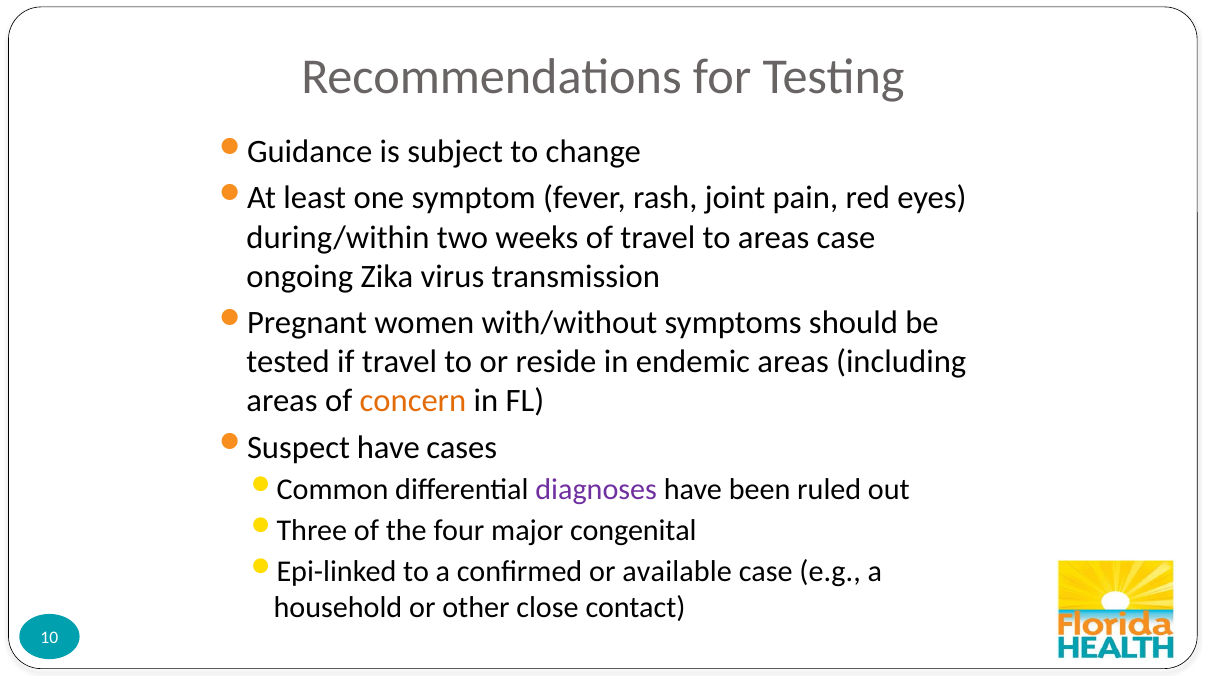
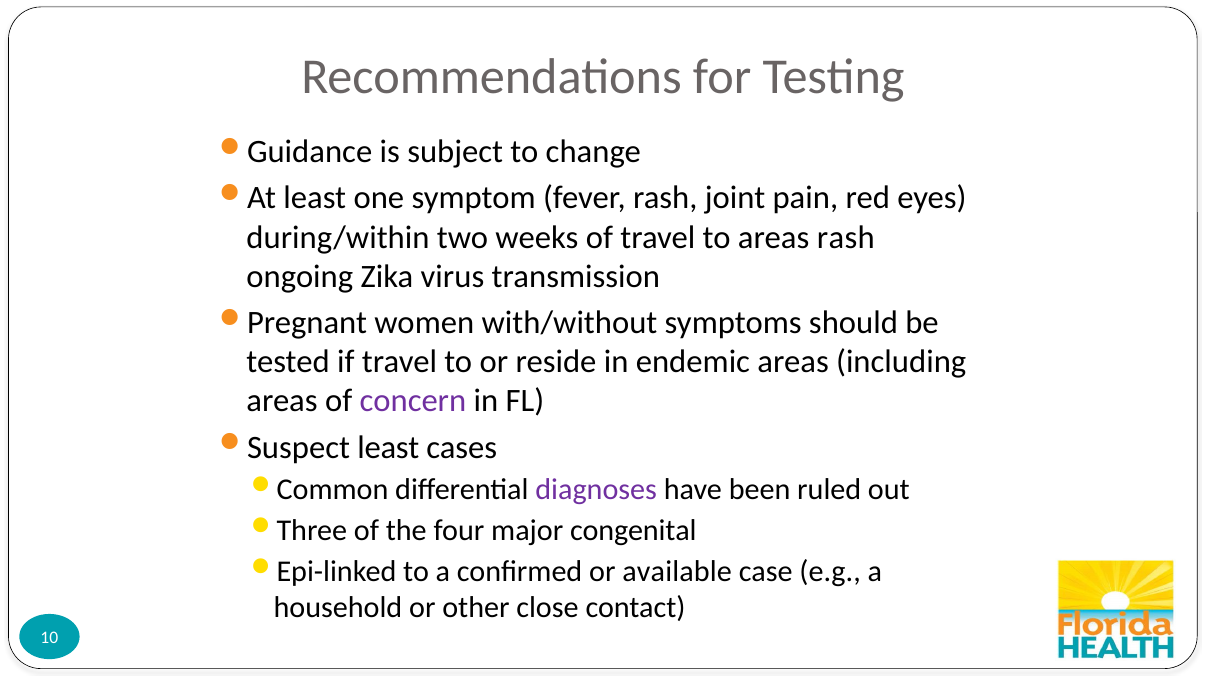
areas case: case -> rash (846, 237)
concern colour: orange -> purple (413, 401)
have: have -> least (388, 448)
